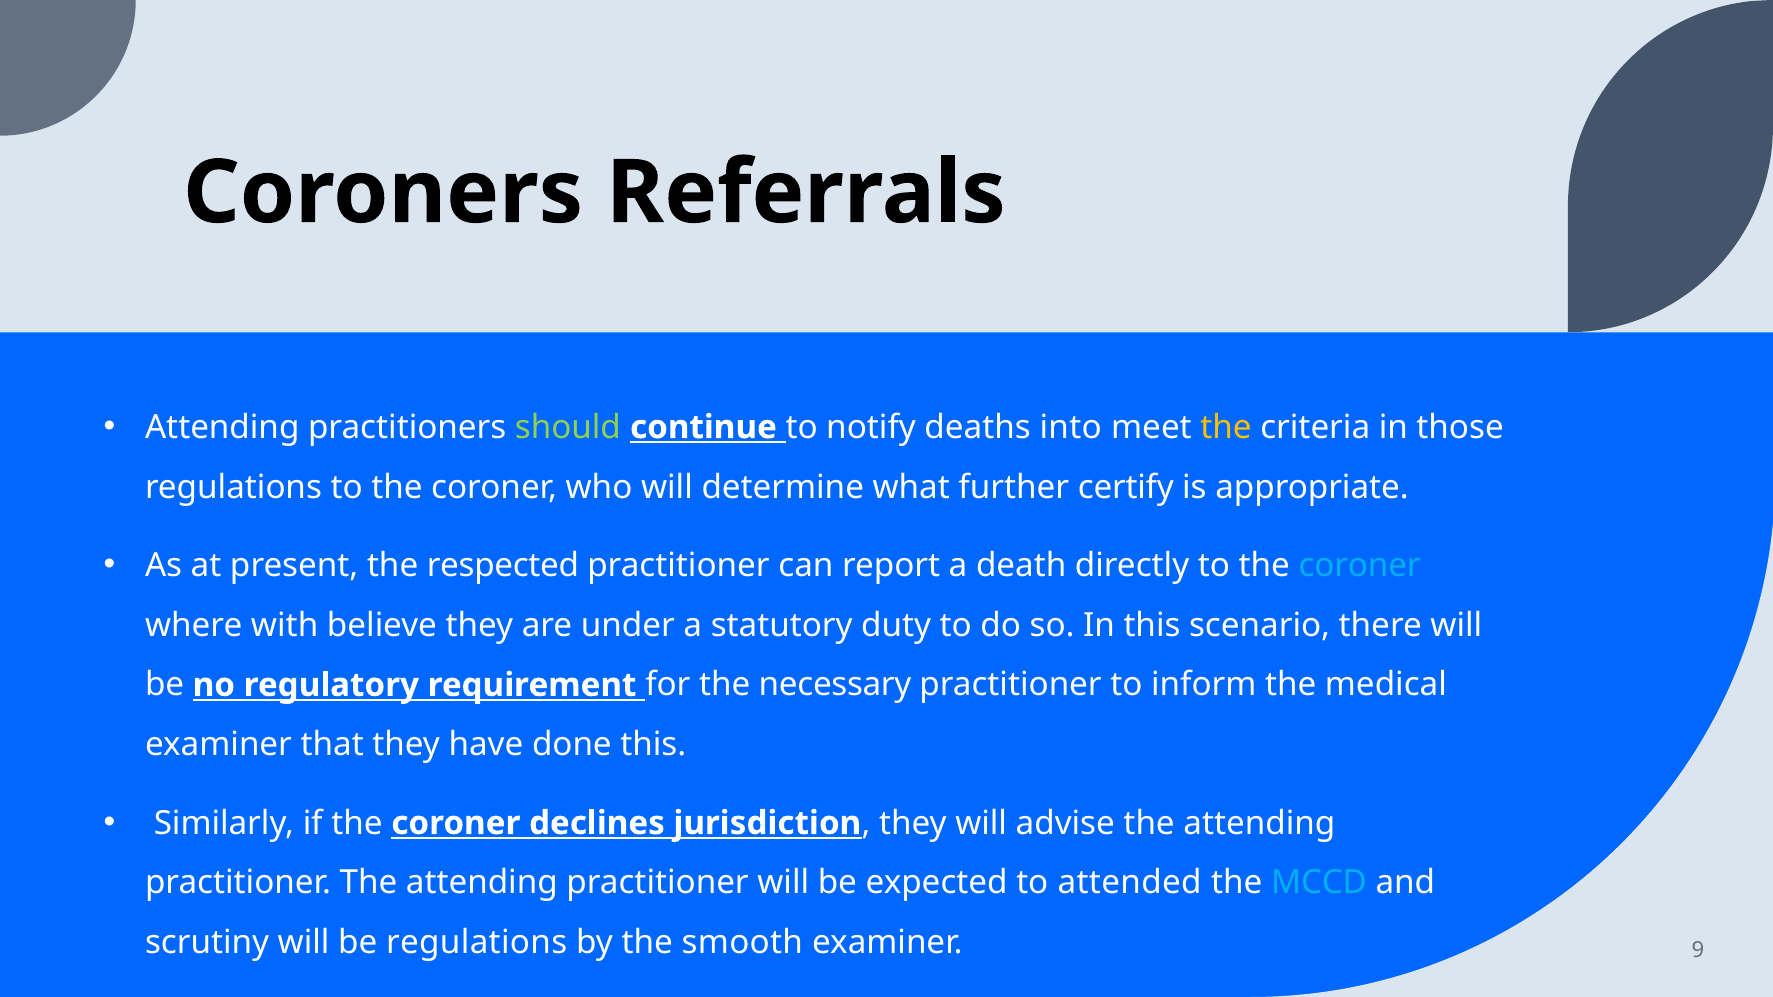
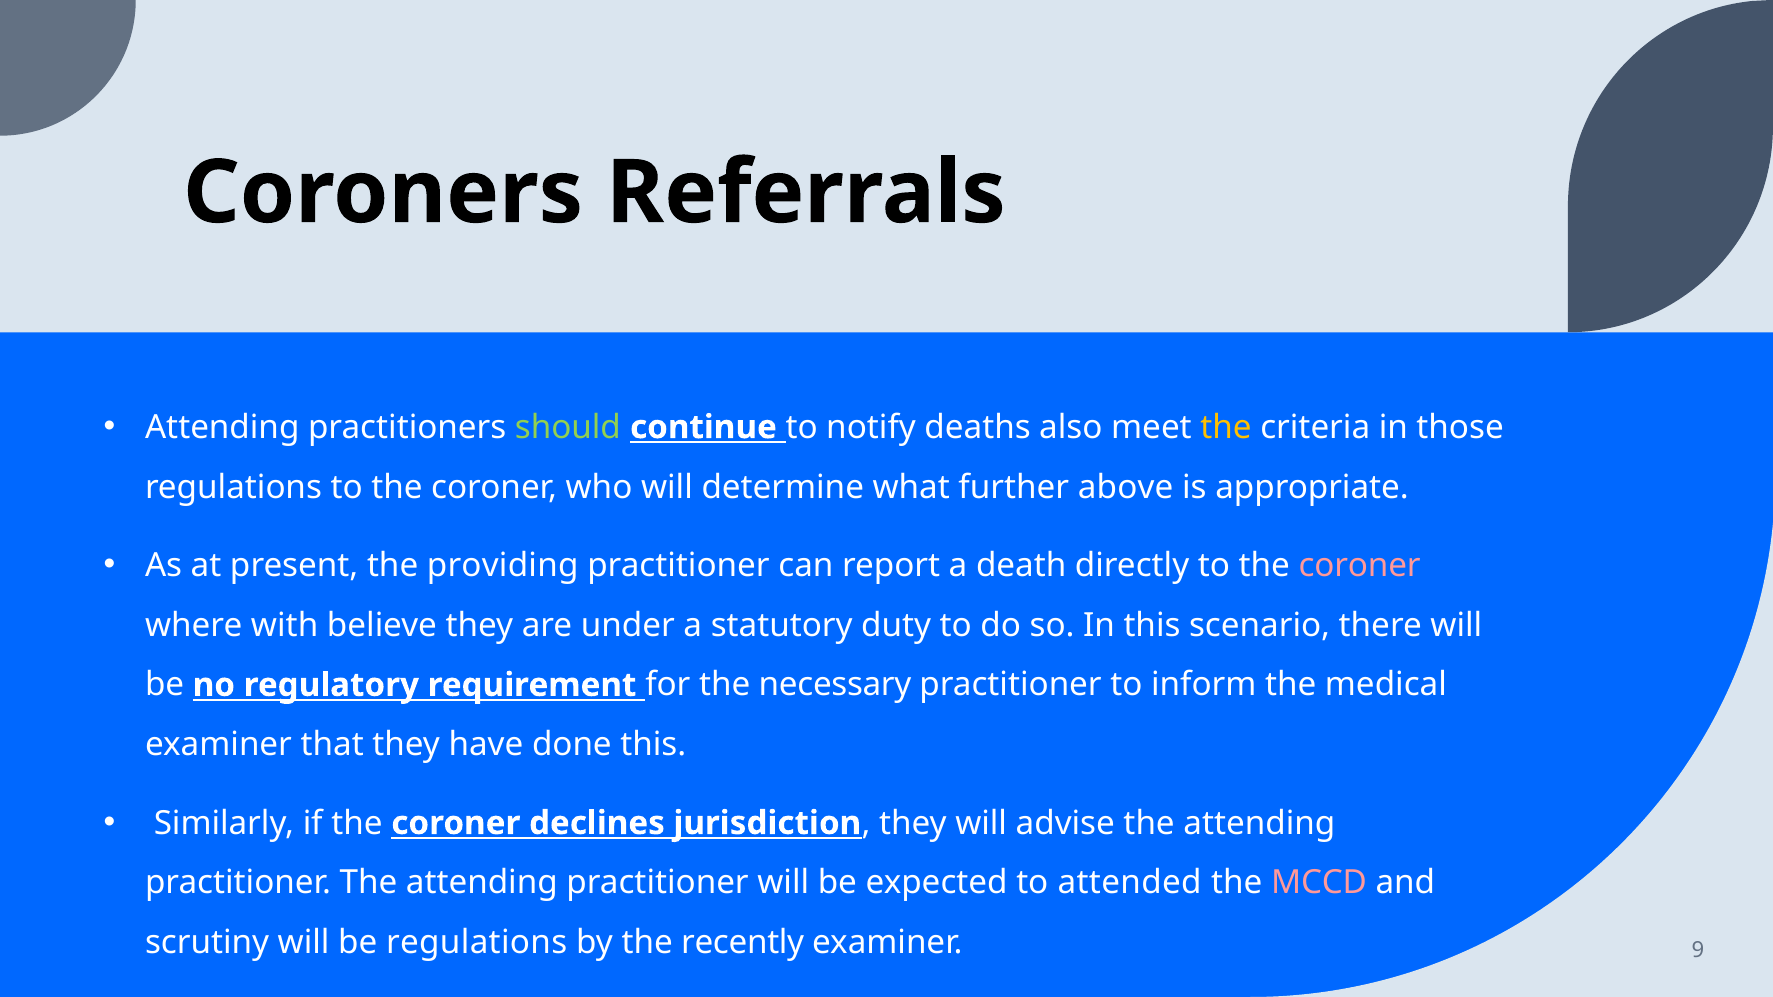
into: into -> also (1071, 427)
certify: certify -> above (1126, 487)
respected: respected -> providing (503, 566)
coroner colour: light blue -> pink (1360, 566)
MCCD colour: light blue -> pink (1319, 883)
smooth: smooth -> recently (743, 943)
